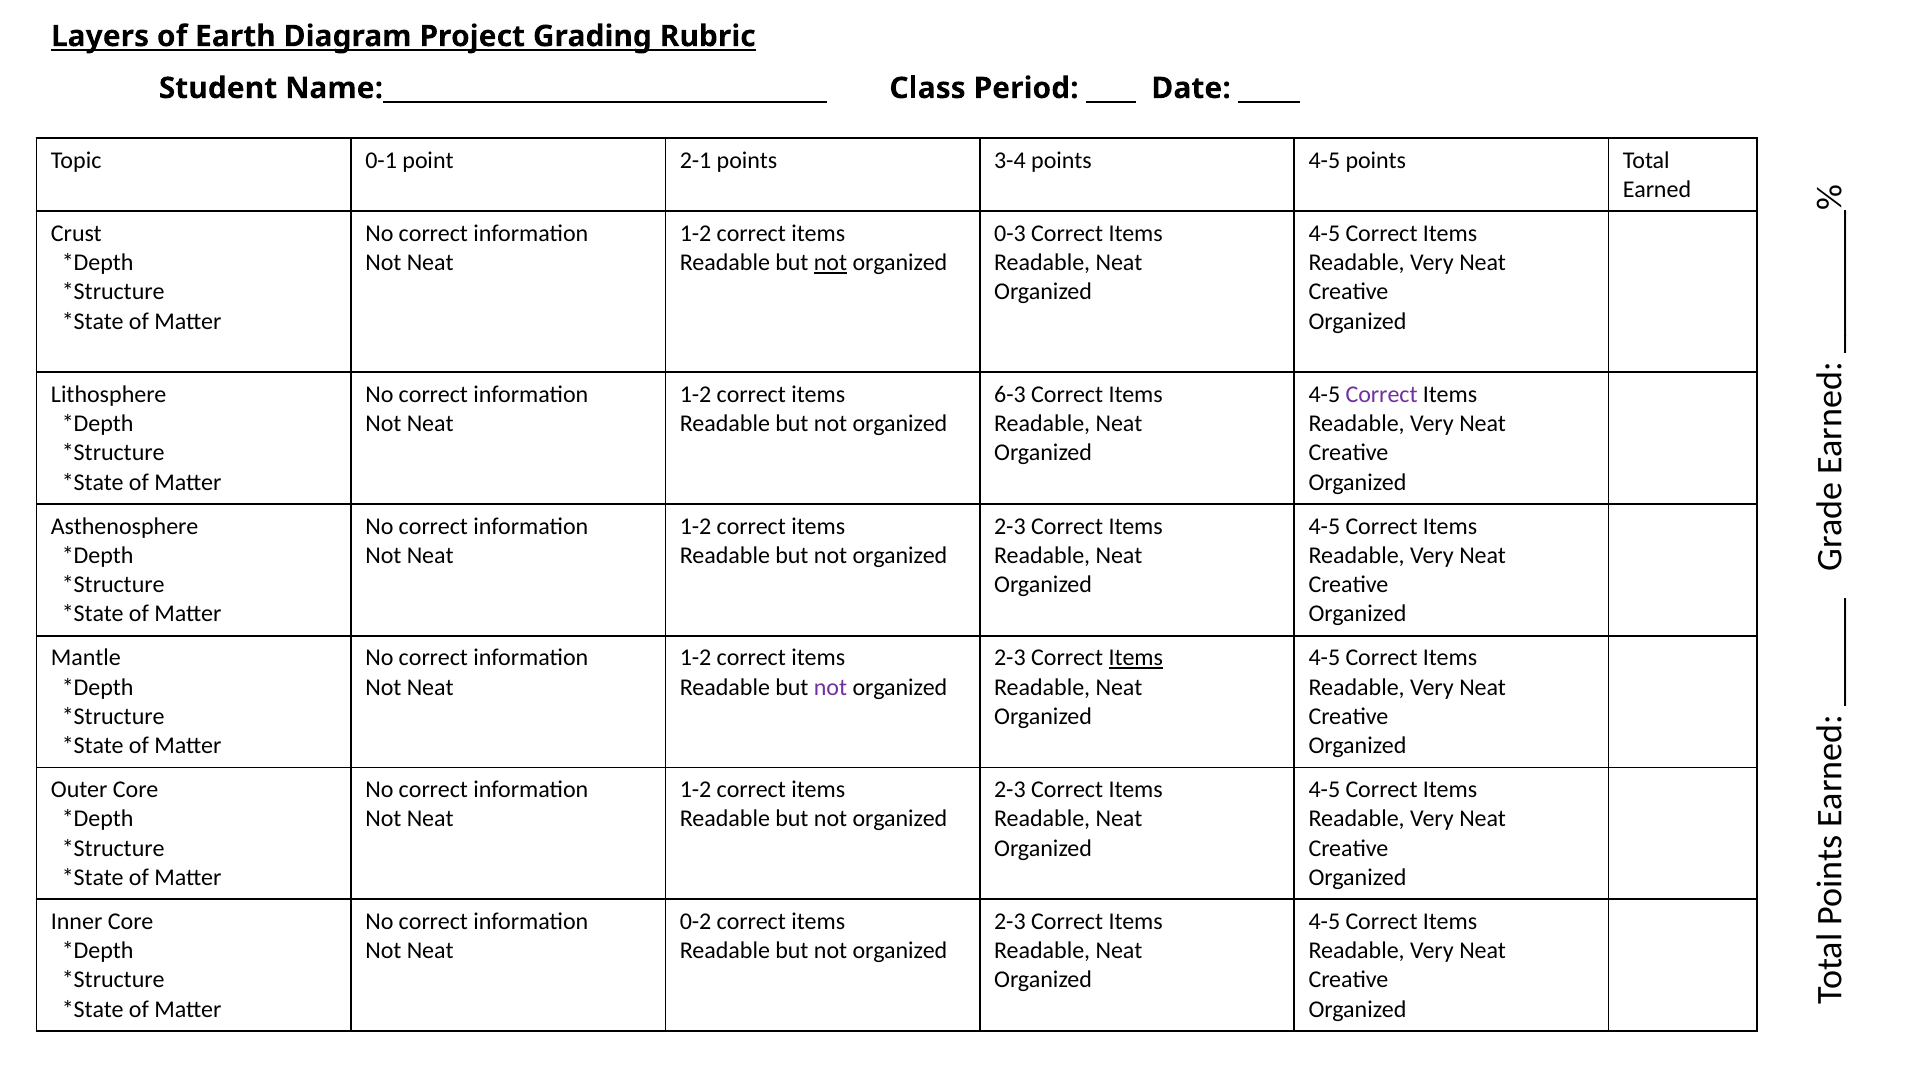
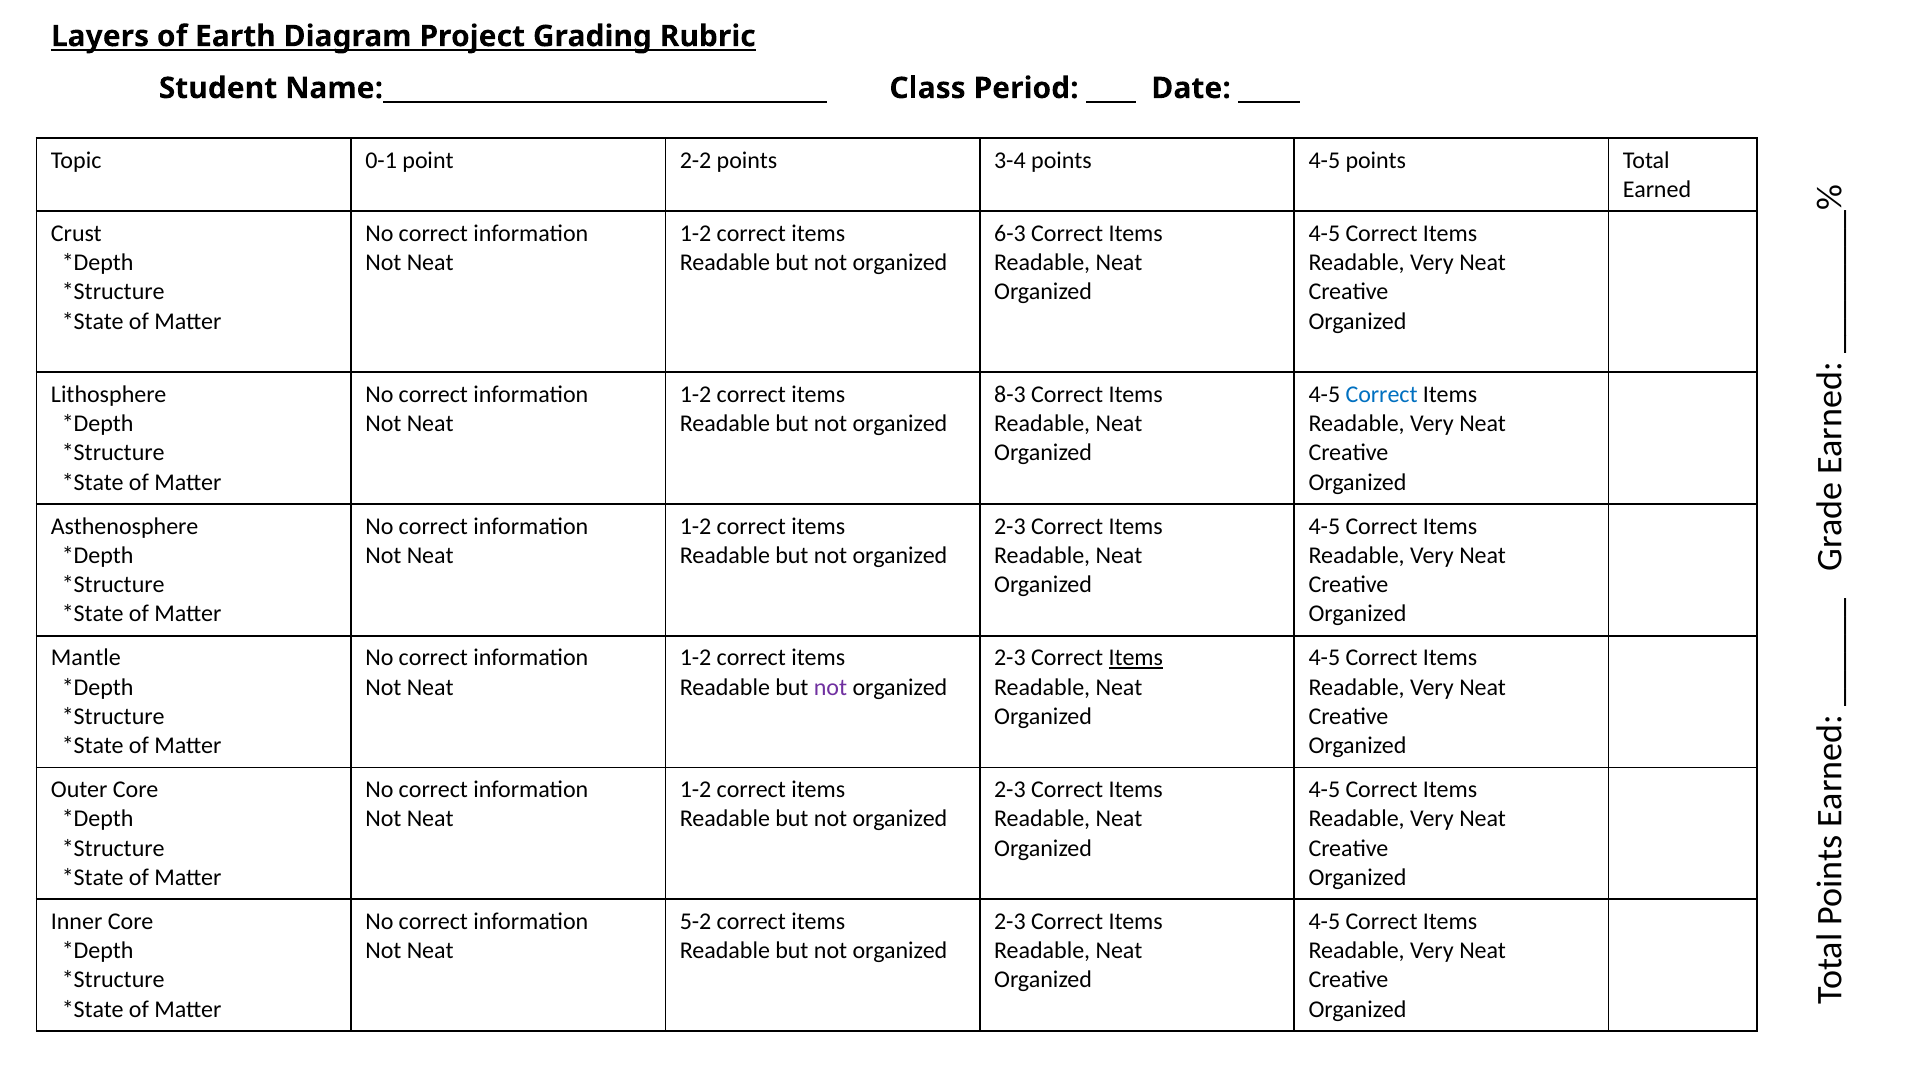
2-1: 2-1 -> 2-2 (696, 160)
0-3: 0-3 -> 6-3 (1010, 233)
not underline: present -> none (831, 263)
6-3: 6-3 -> 8-3 (1010, 394)
Correct colour: purple -> blue (1382, 394)
0-2: 0-2 -> 5-2 (696, 921)
